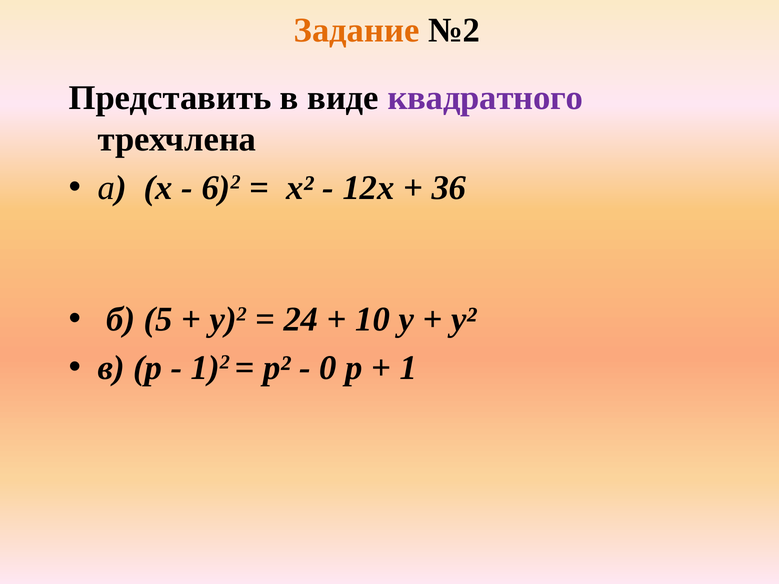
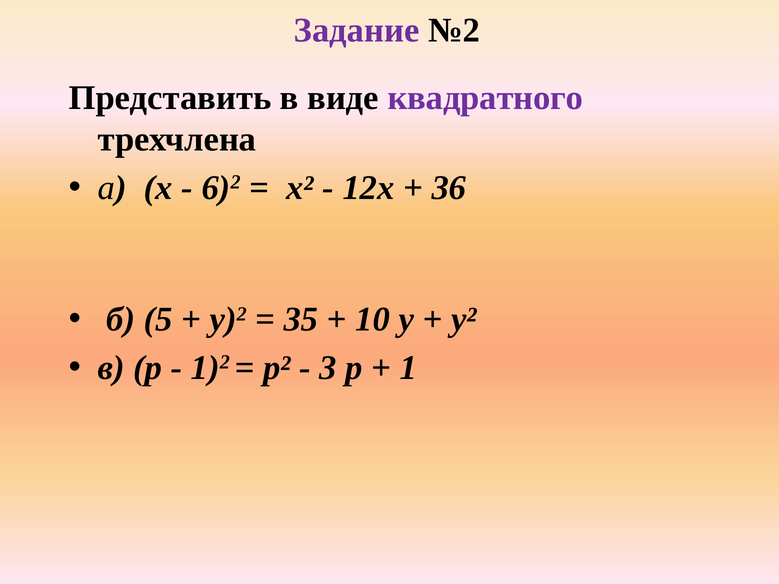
Задание colour: orange -> purple (357, 30)
24: 24 -> 35 (301, 320)
0: 0 -> 3 (328, 368)
